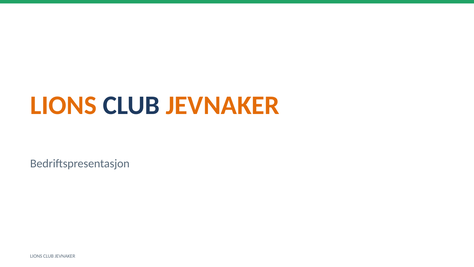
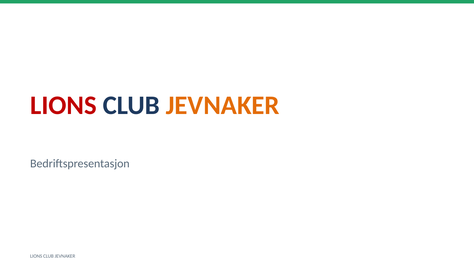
LIONS colour: orange -> red (63, 105)
